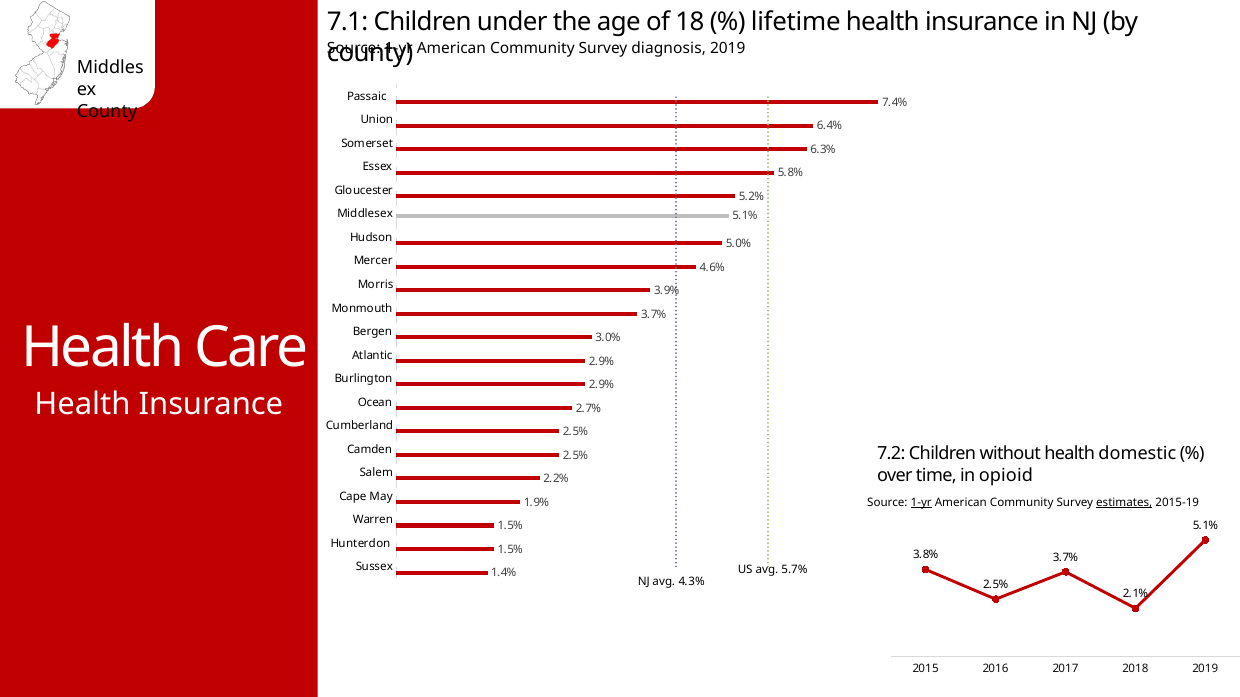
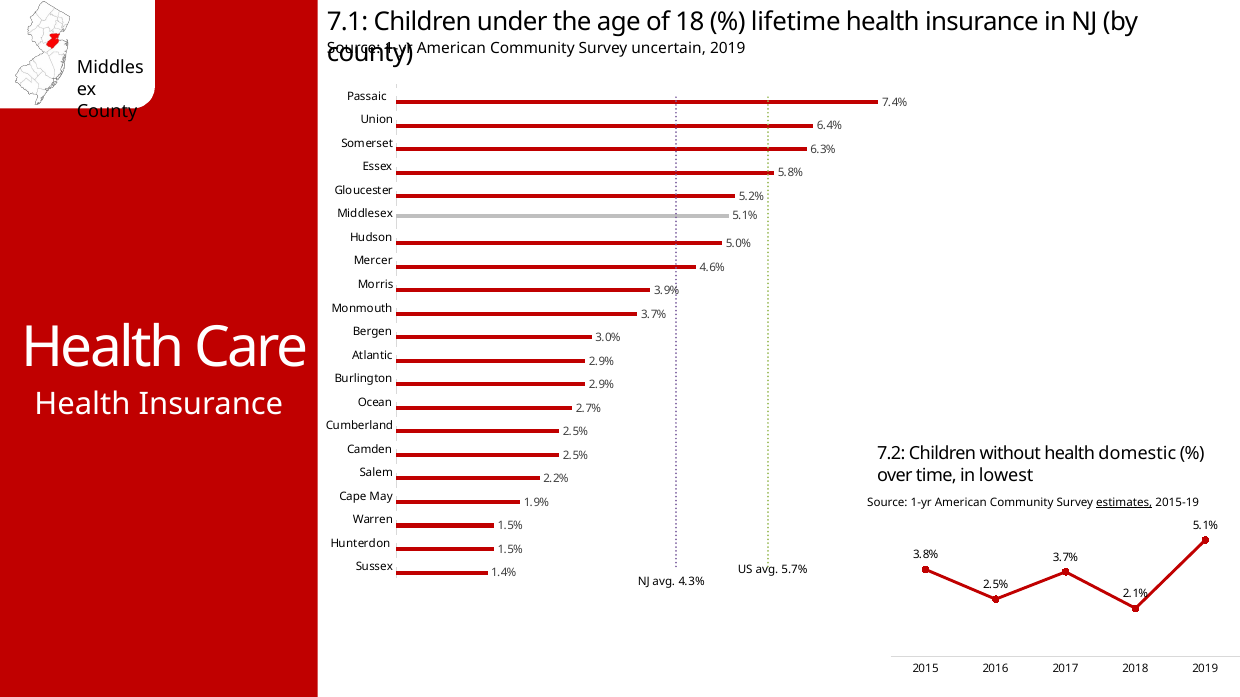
diagnosis: diagnosis -> uncertain (669, 49)
opioid: opioid -> lowest (1006, 476)
1-yr underline: present -> none (921, 503)
